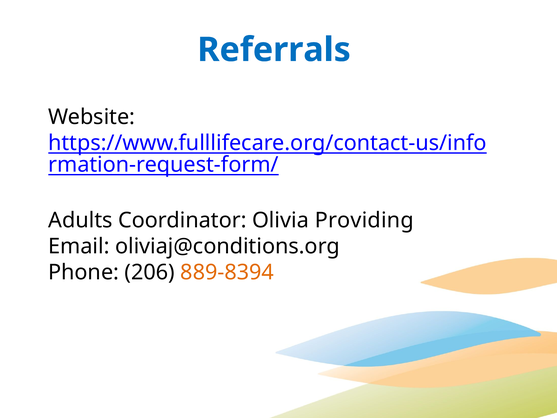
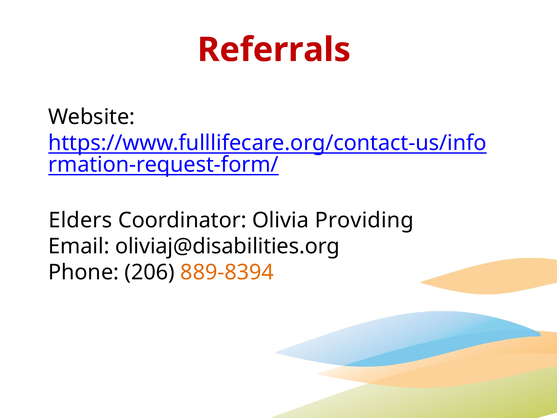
Referrals colour: blue -> red (274, 50)
Adults: Adults -> Elders (80, 220)
oliviaj@conditions.org: oliviaj@conditions.org -> oliviaj@disabilities.org (228, 246)
